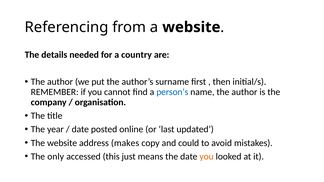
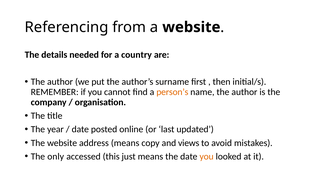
person’s colour: blue -> orange (172, 92)
address makes: makes -> means (125, 143)
could: could -> views (189, 143)
